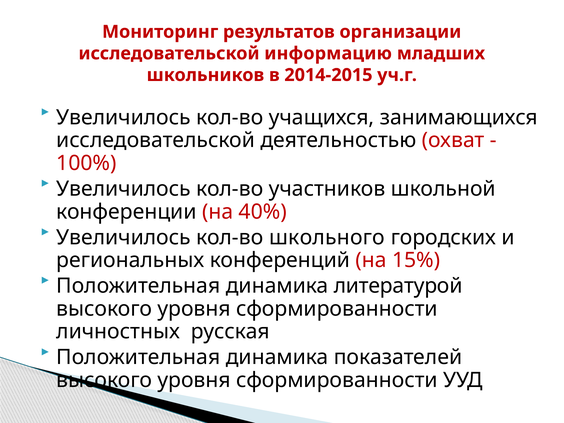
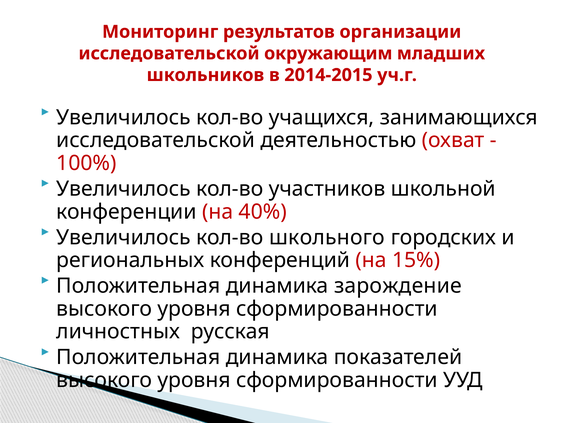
информацию: информацию -> окружающим (328, 53)
литературой: литературой -> зарождение (398, 286)
